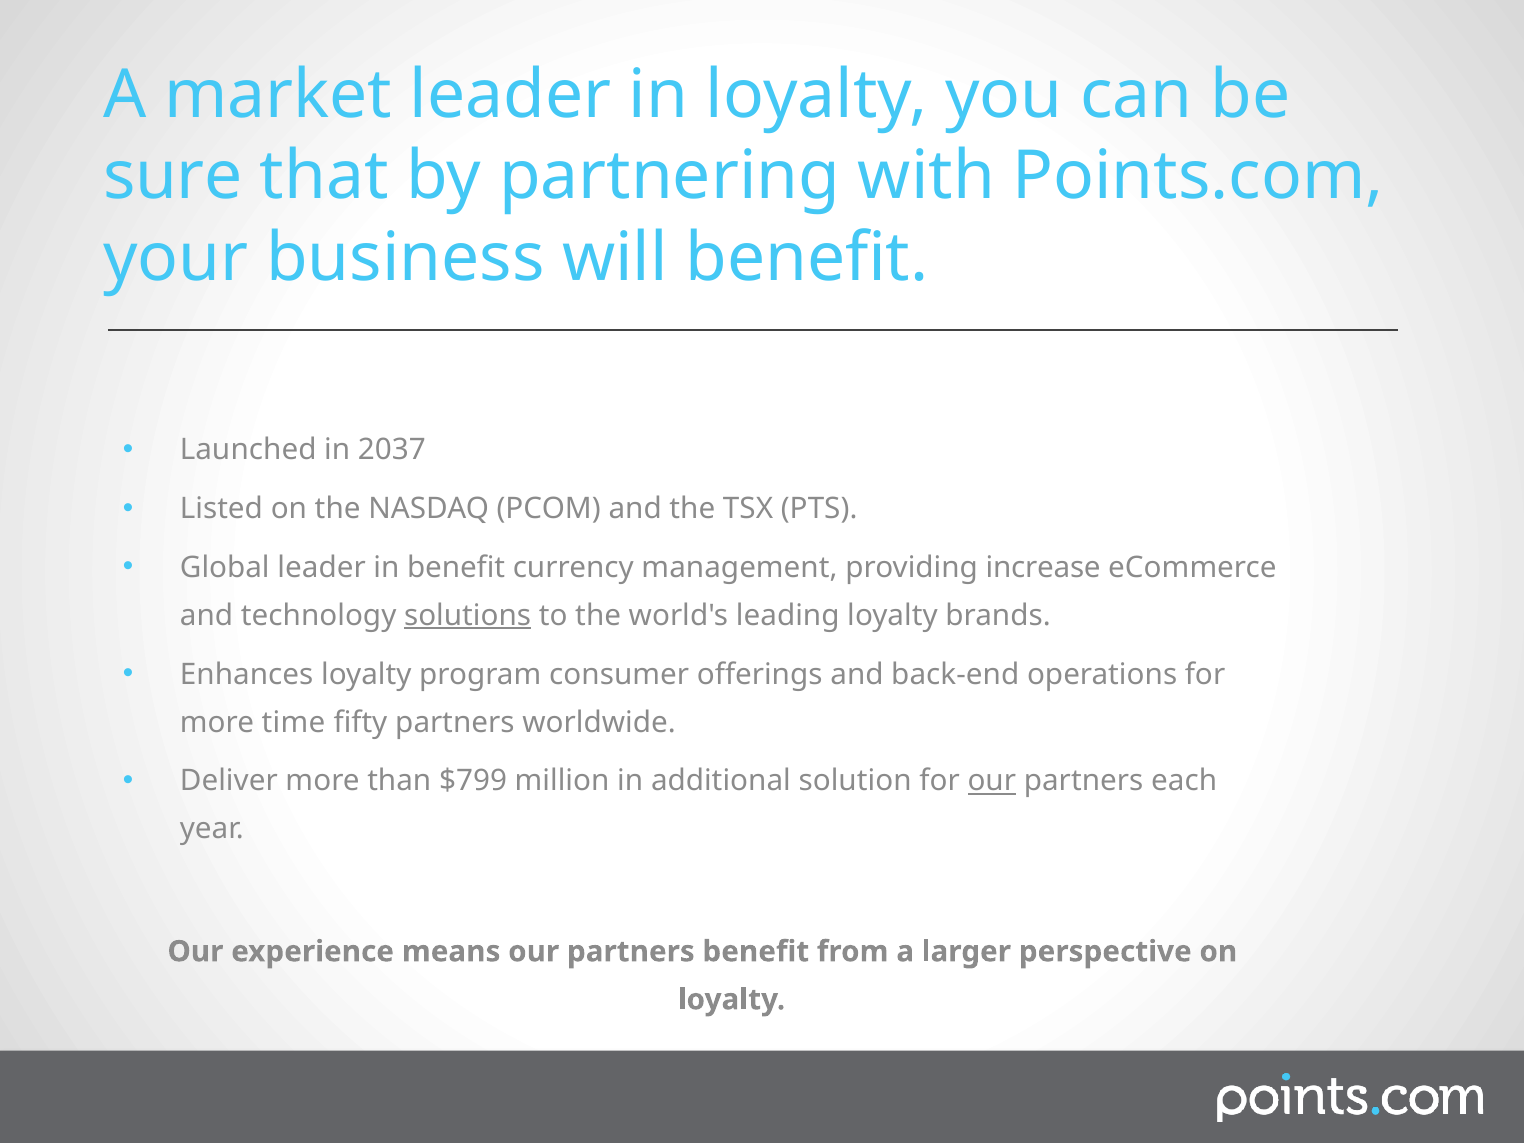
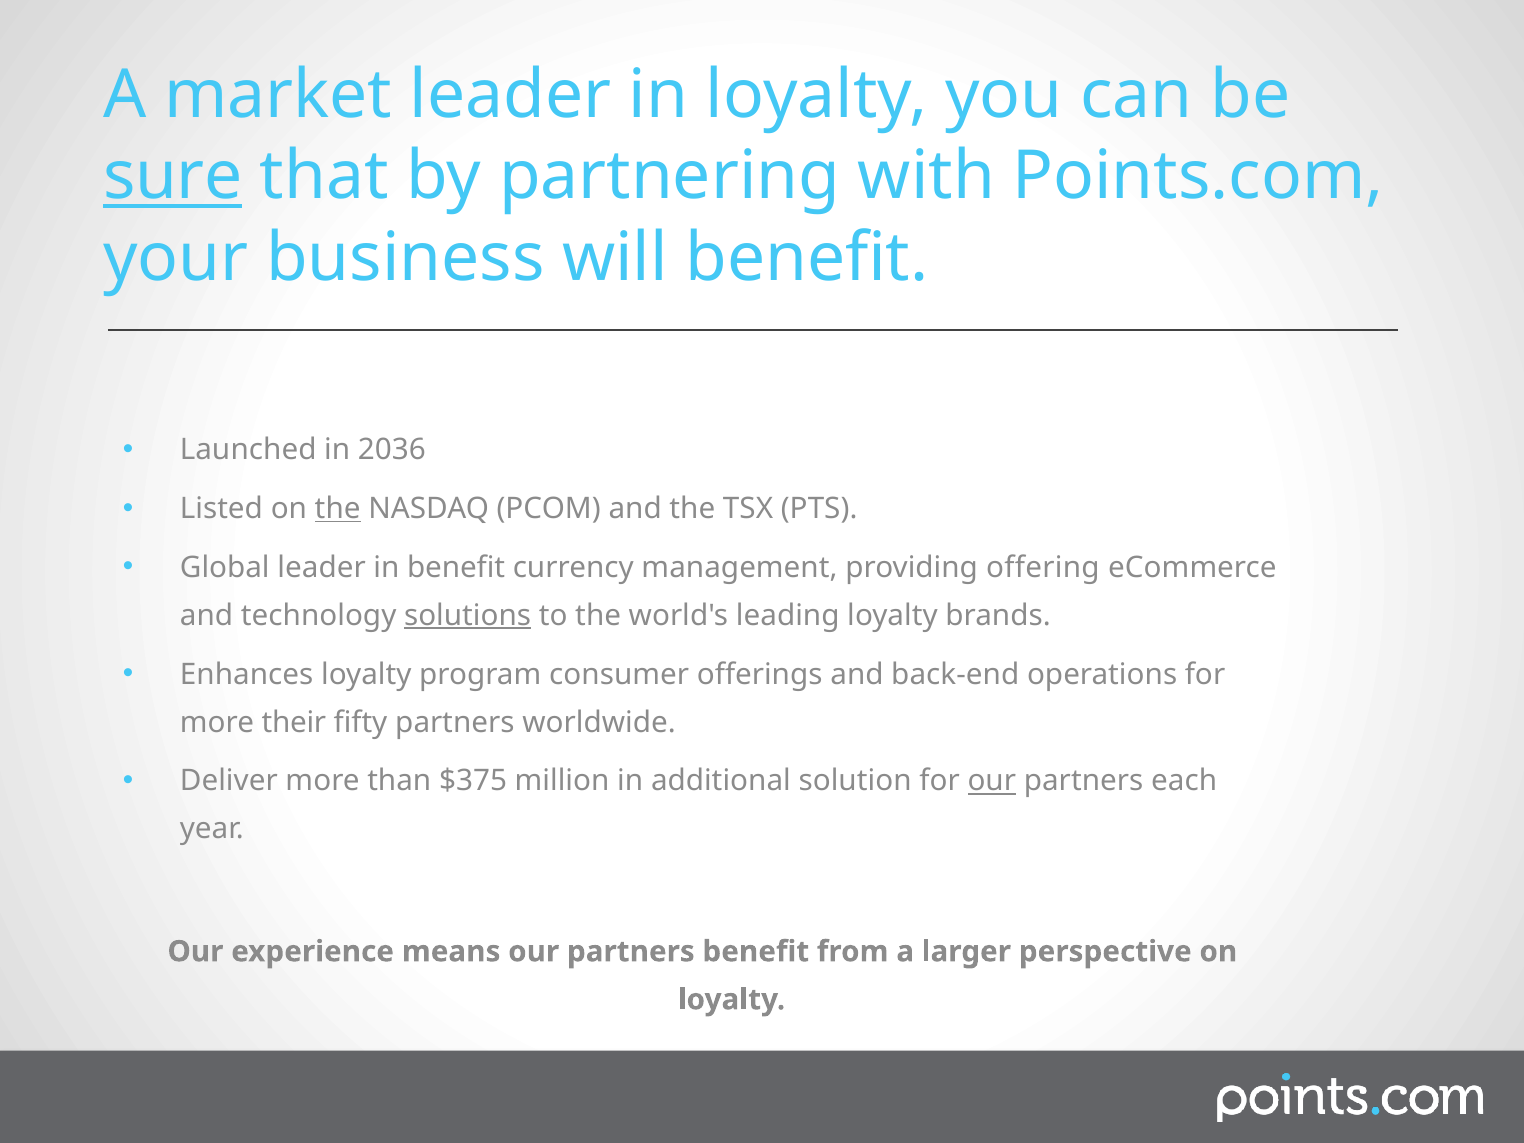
sure underline: none -> present (173, 176)
2037: 2037 -> 2036 (392, 450)
the underline: none -> present (338, 509)
increase: increase -> offering (1043, 568)
time: time -> their (294, 722)
$799: $799 -> $375 (473, 781)
